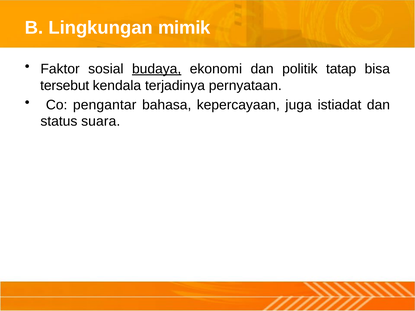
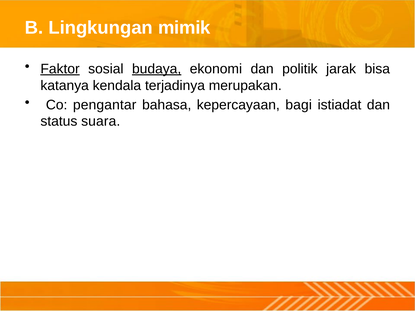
Faktor underline: none -> present (60, 69)
tatap: tatap -> jarak (341, 69)
tersebut: tersebut -> katanya (65, 86)
pernyataan: pernyataan -> merupakan (245, 86)
juga: juga -> bagi (299, 105)
